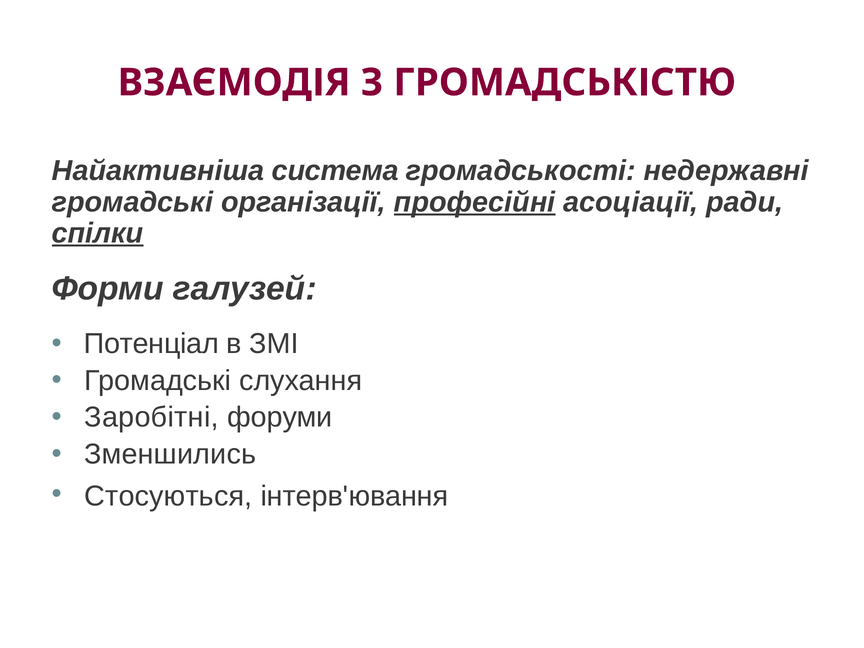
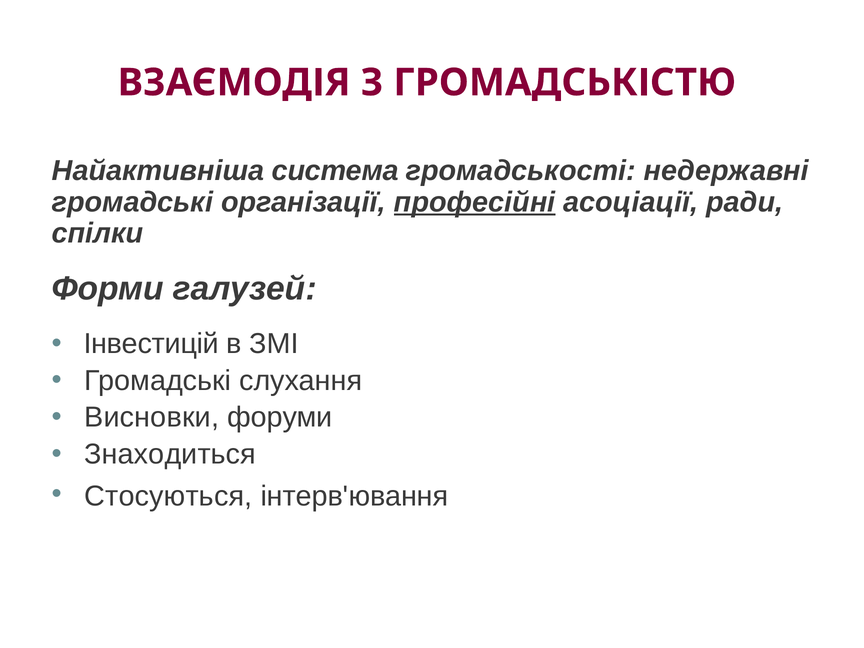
спілки underline: present -> none (98, 233)
Потенціал: Потенціал -> Інвестицій (151, 344)
Заробітні: Заробітні -> Висновки (152, 417)
Зменшились: Зменшились -> Знаходиться (170, 454)
